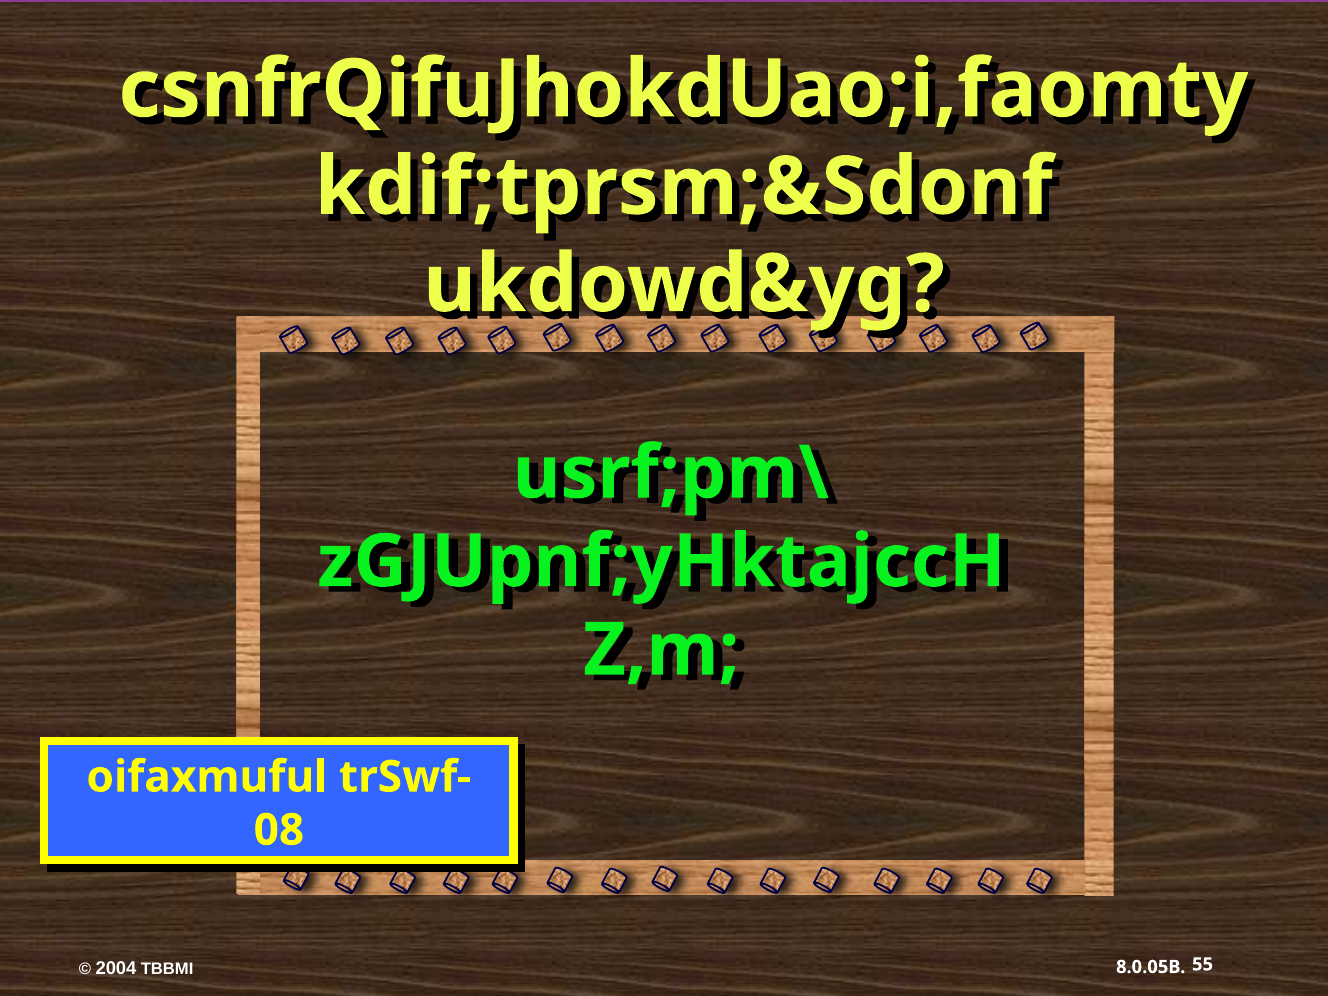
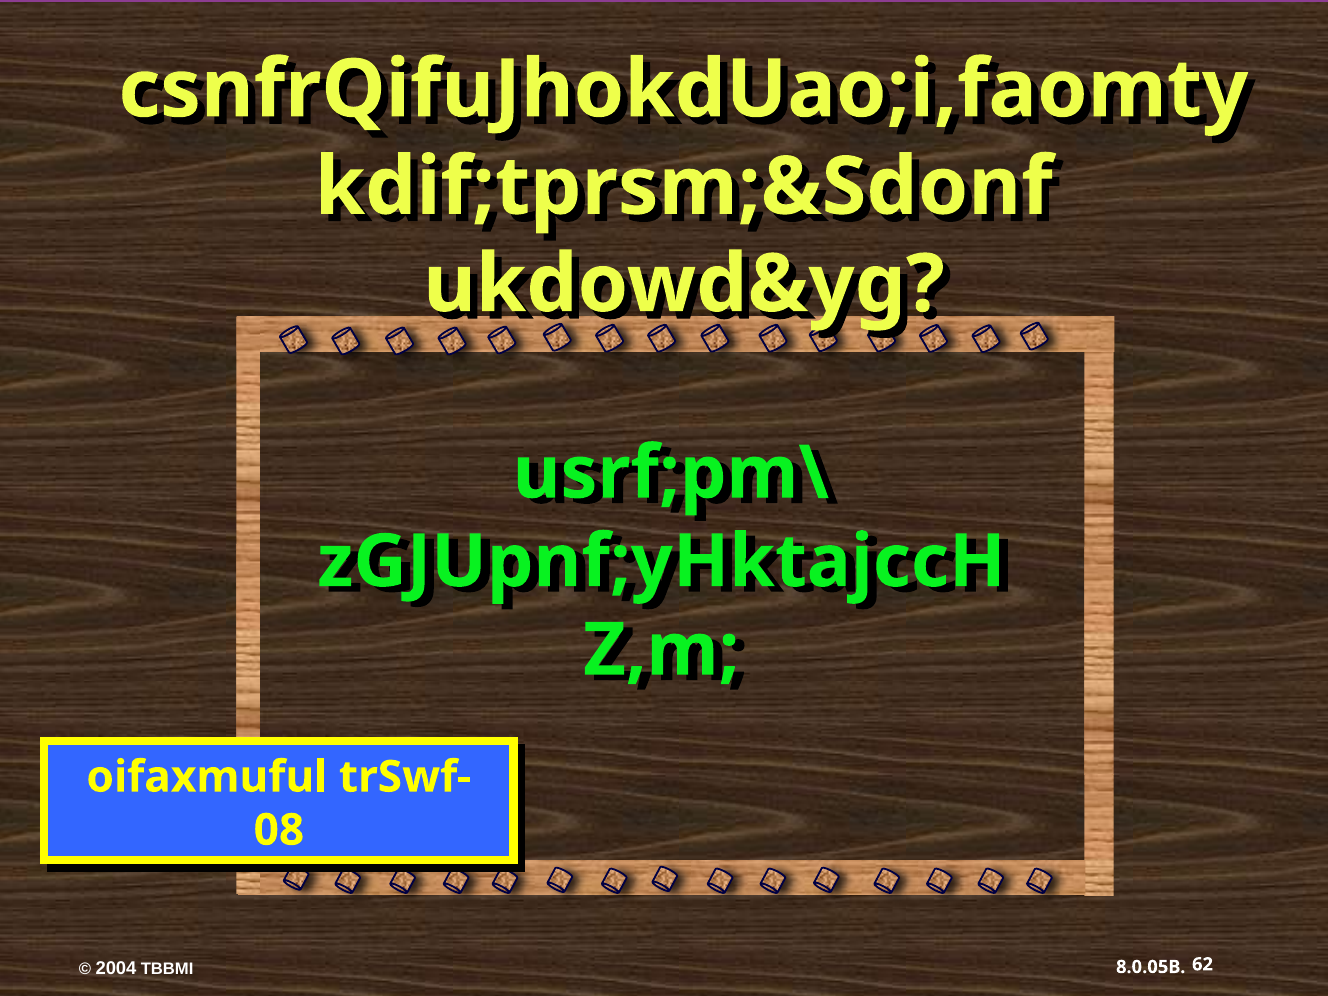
55: 55 -> 62 (1203, 964)
